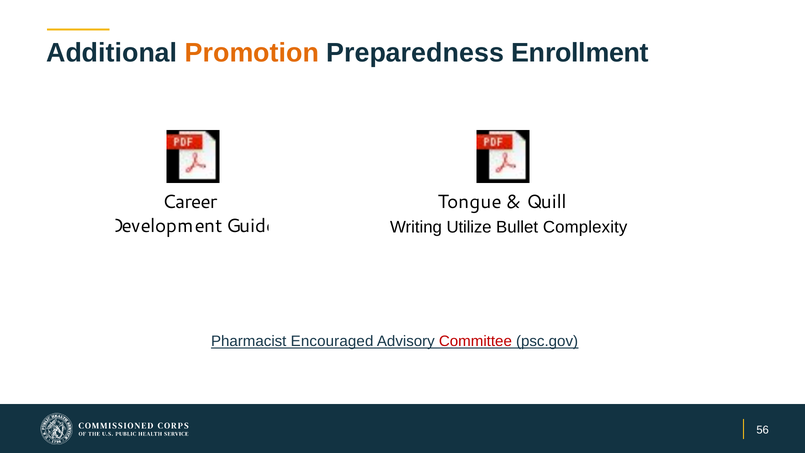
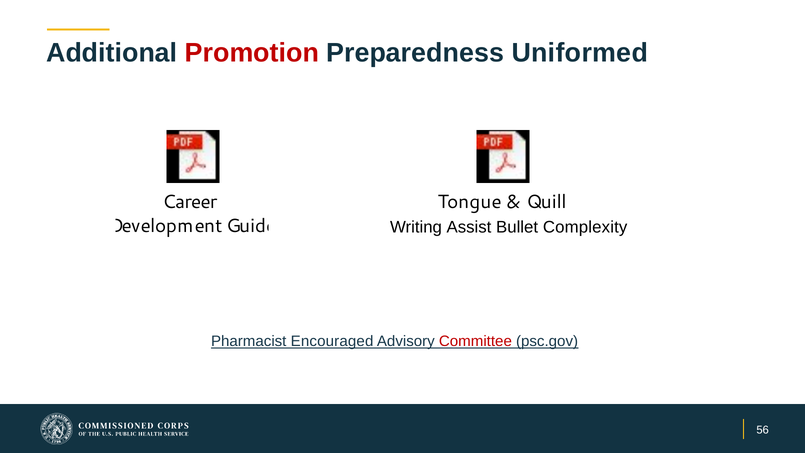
Promotion colour: orange -> red (252, 53)
Enrollment: Enrollment -> Uniformed (580, 53)
Utilize: Utilize -> Assist (469, 227)
